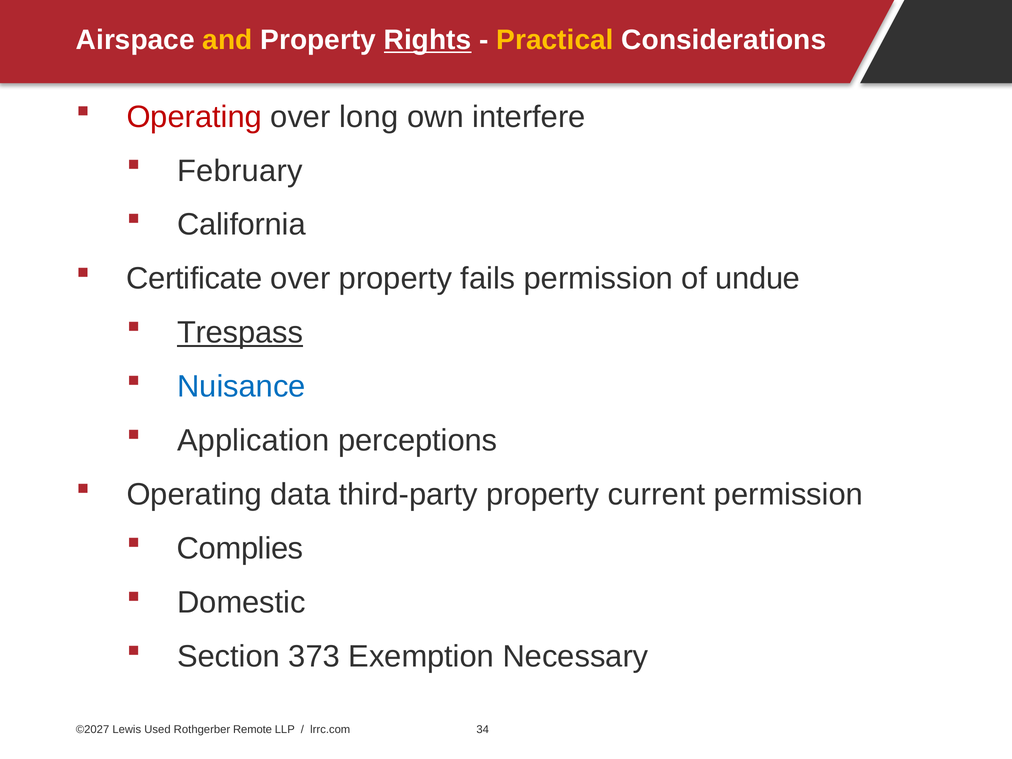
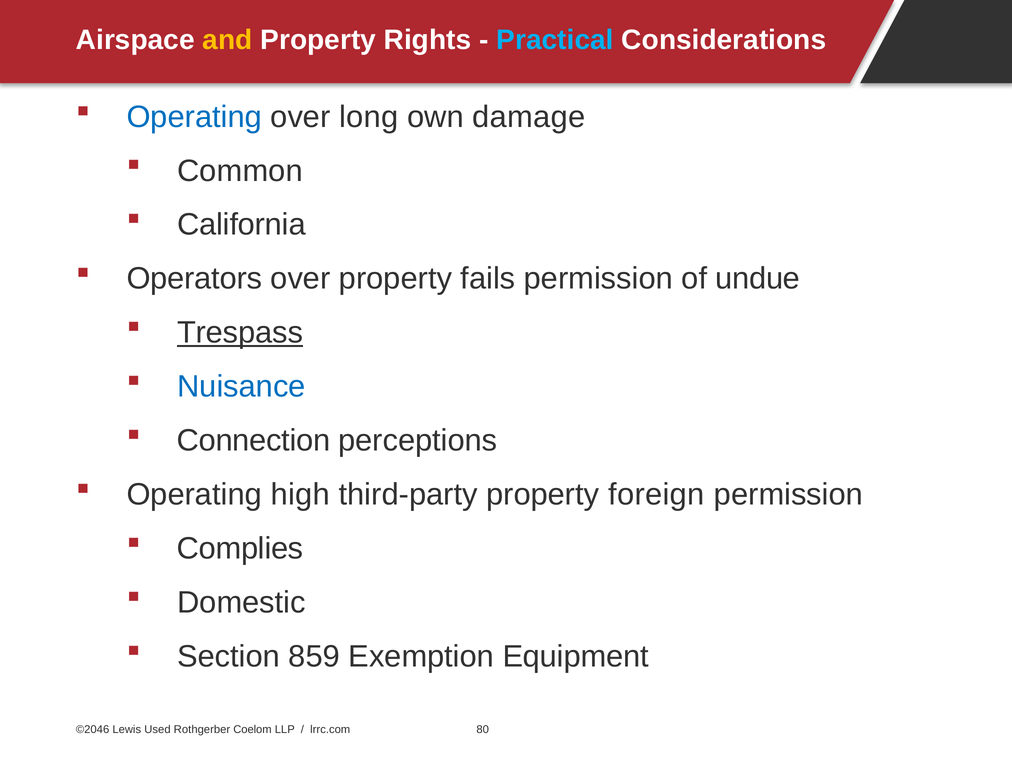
Rights underline: present -> none (428, 40)
Practical colour: yellow -> light blue (555, 40)
Operating colour: red -> blue (194, 117)
interfere: interfere -> damage (529, 117)
February: February -> Common (240, 171)
Certificate: Certificate -> Operators (194, 279)
Application: Application -> Connection (253, 441)
data: data -> high (300, 495)
current: current -> foreign (656, 495)
373: 373 -> 859 (314, 656)
Necessary: Necessary -> Equipment (576, 656)
©2027: ©2027 -> ©2046 (93, 730)
Remote: Remote -> Coelom (252, 730)
34: 34 -> 80 (483, 730)
